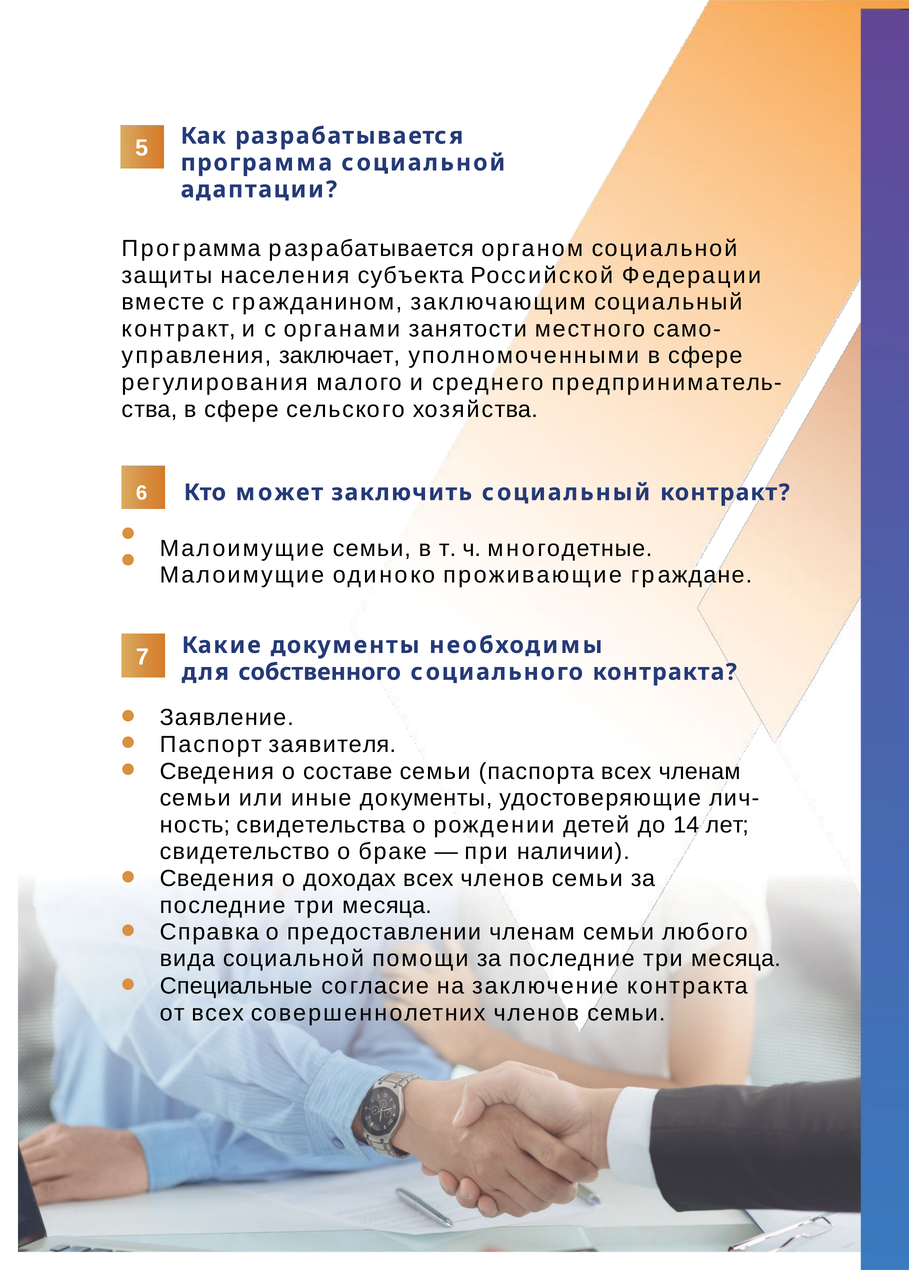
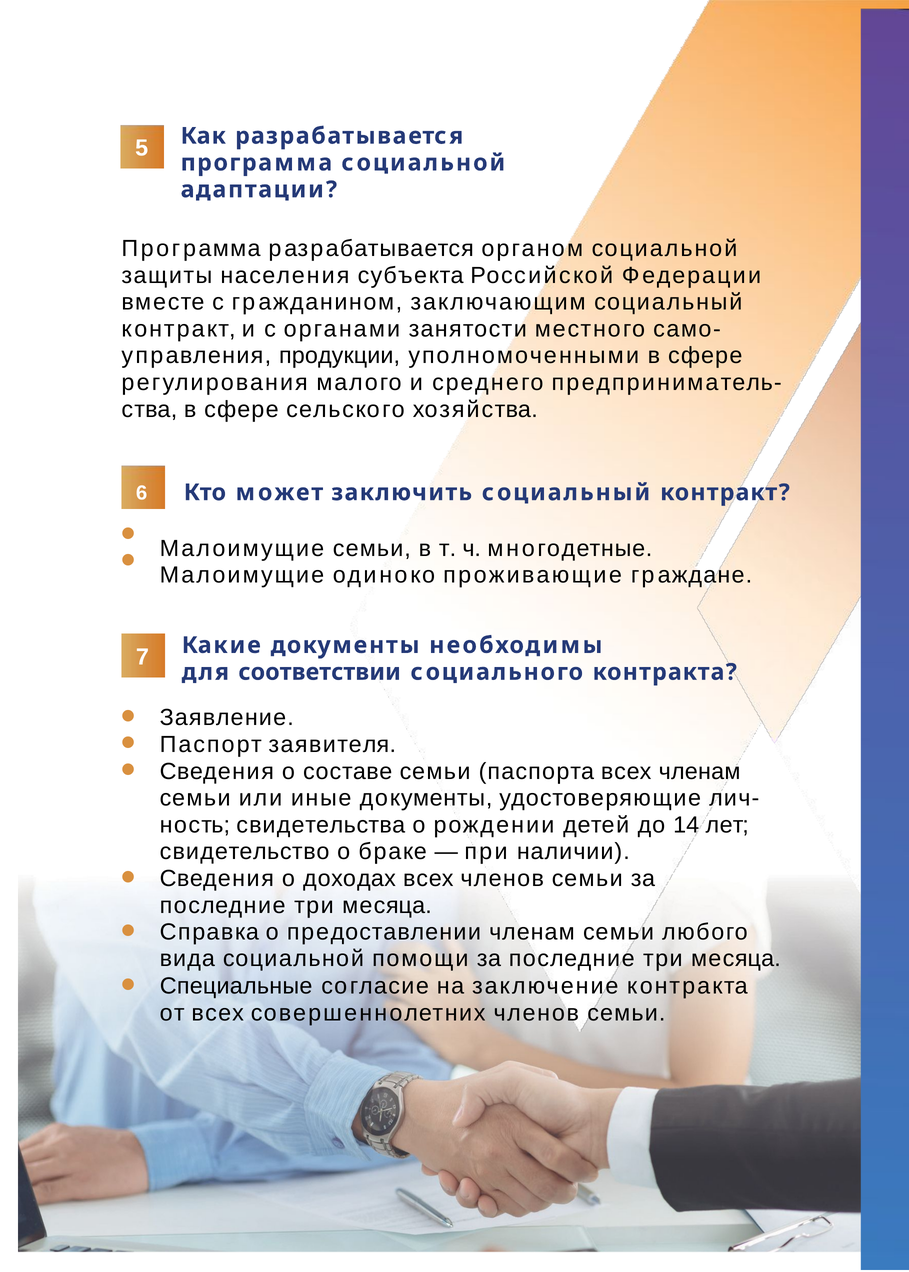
заключает: заключает -> продукции (340, 356)
собственного: собственного -> соответствии (320, 672)
